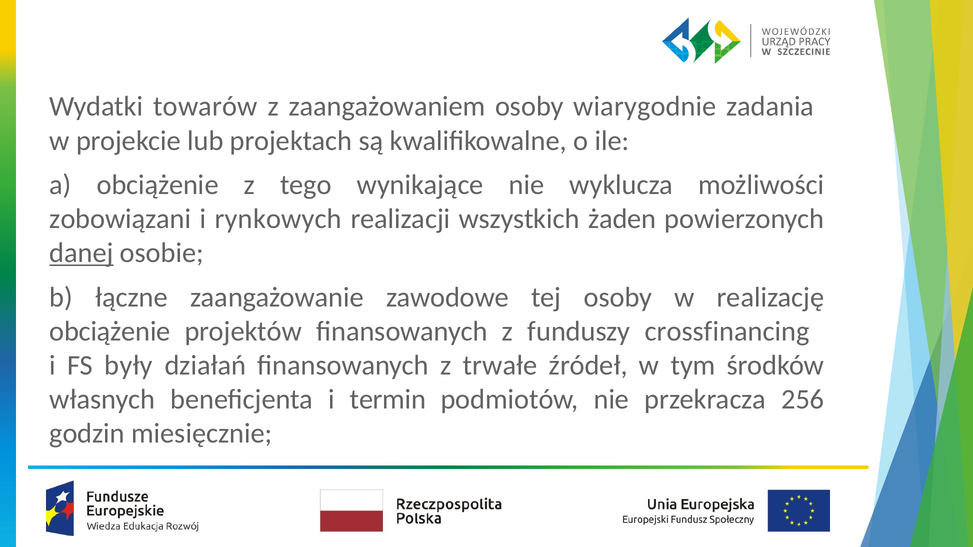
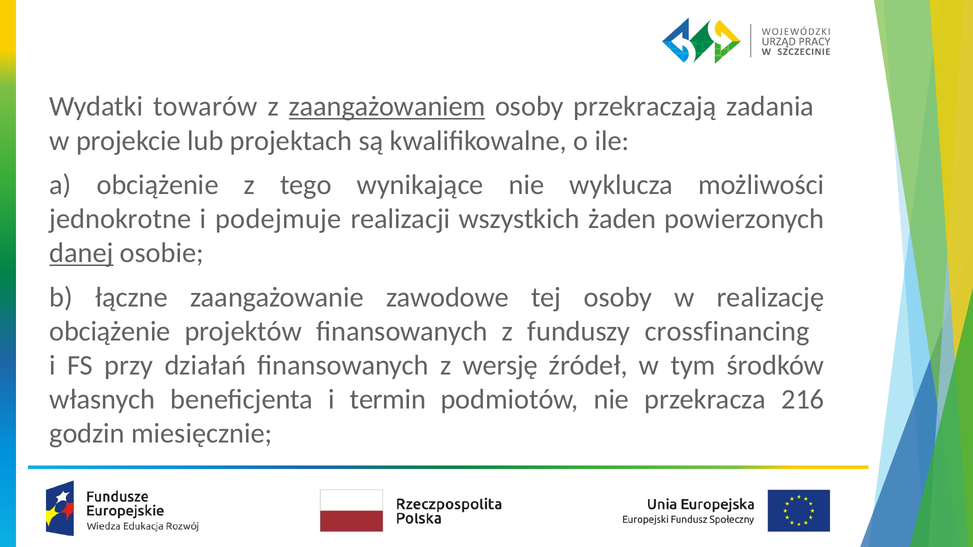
zaangażowaniem underline: none -> present (387, 107)
wiarygodnie: wiarygodnie -> przekraczają (645, 107)
zobowiązani: zobowiązani -> jednokrotne (120, 219)
rynkowych: rynkowych -> podejmuje (278, 219)
były: były -> przy (129, 365)
trwałe: trwałe -> wersję (500, 365)
256: 256 -> 216 (803, 400)
